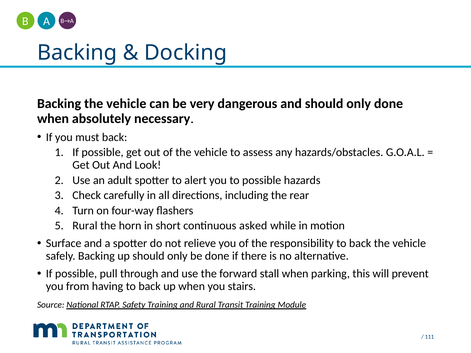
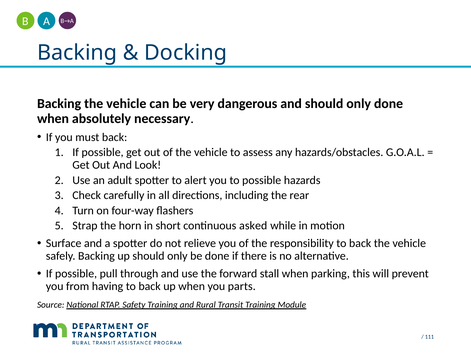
Rural: Rural -> Strap (85, 226)
stairs: stairs -> parts (242, 287)
